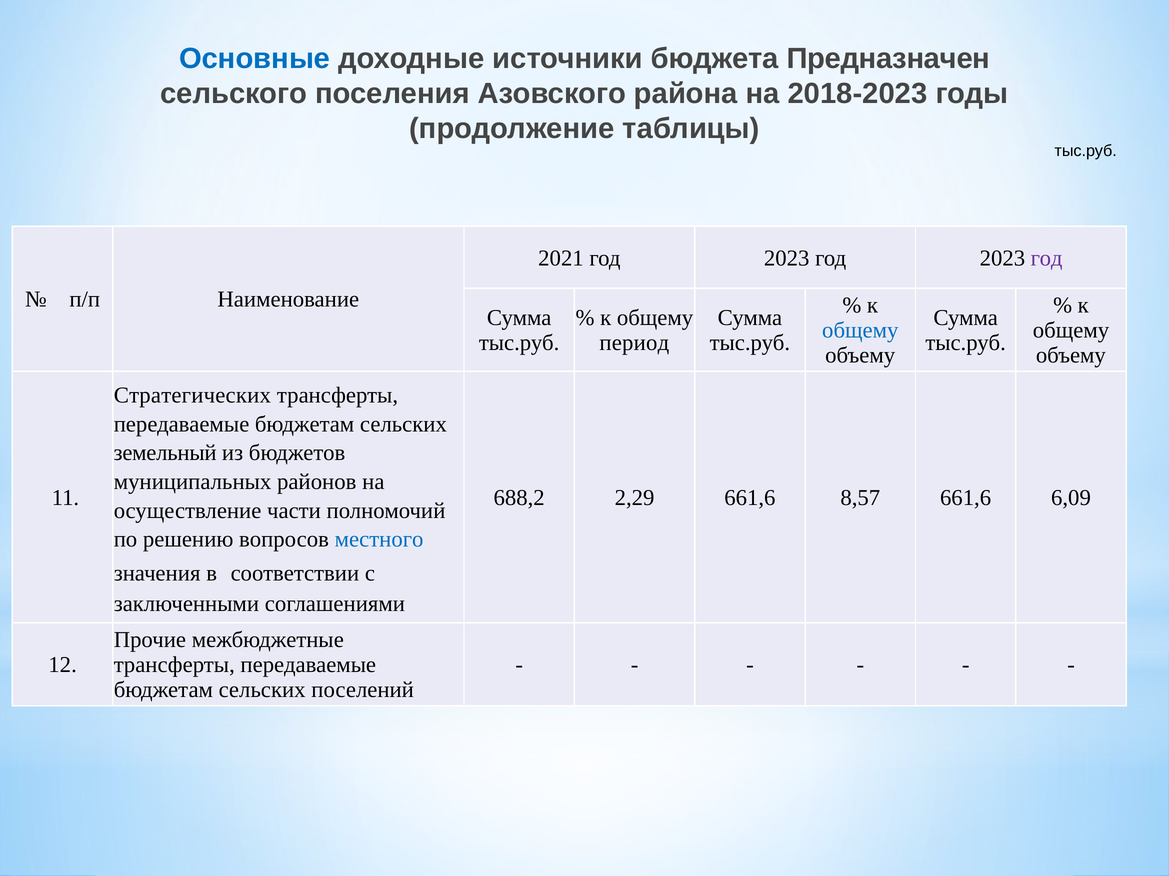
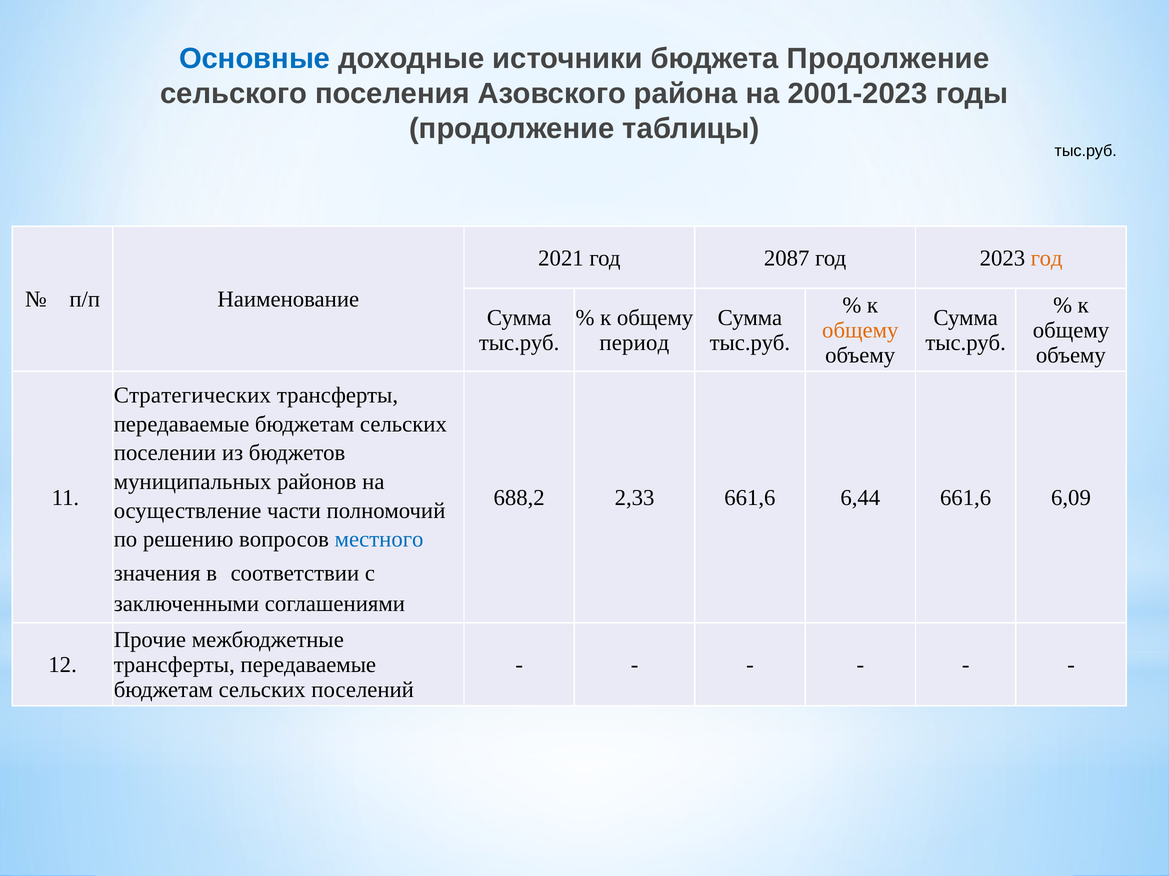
бюджета Предназначен: Предназначен -> Продолжение (888, 59)
2018-2023: 2018-2023 -> 2001-2023 (858, 94)
2021 год 2023: 2023 -> 2087 (787, 258)
год colour: purple -> orange (1047, 258)
общему colour: blue -> orange (860, 331)
земельный: земельный -> поселении (165, 453)
2,29: 2,29 -> 2,33 (635, 498)
8,57: 8,57 -> 6,44 (860, 498)
